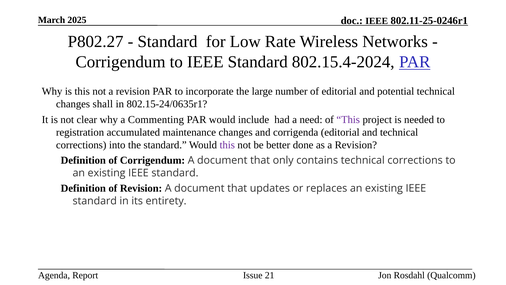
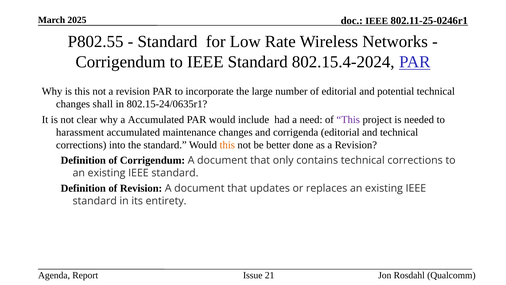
P802.27: P802.27 -> P802.55 (96, 42)
a Commenting: Commenting -> Accumulated (156, 120)
registration: registration -> harassment (80, 132)
this colour: purple -> orange (227, 145)
